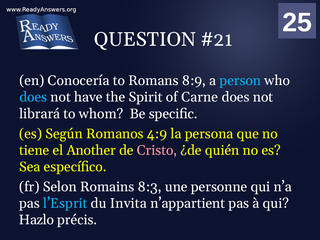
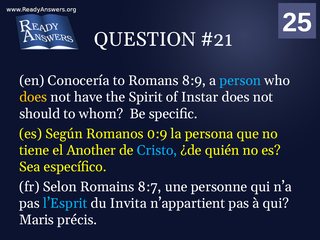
does colour: light blue -> yellow (33, 97)
Carne: Carne -> Instar (200, 97)
librará: librará -> should (40, 114)
4:9: 4:9 -> 0:9 (157, 134)
Cristo colour: pink -> light blue (157, 150)
8:3: 8:3 -> 8:7 (149, 187)
Hazlo: Hazlo -> Maris (37, 220)
